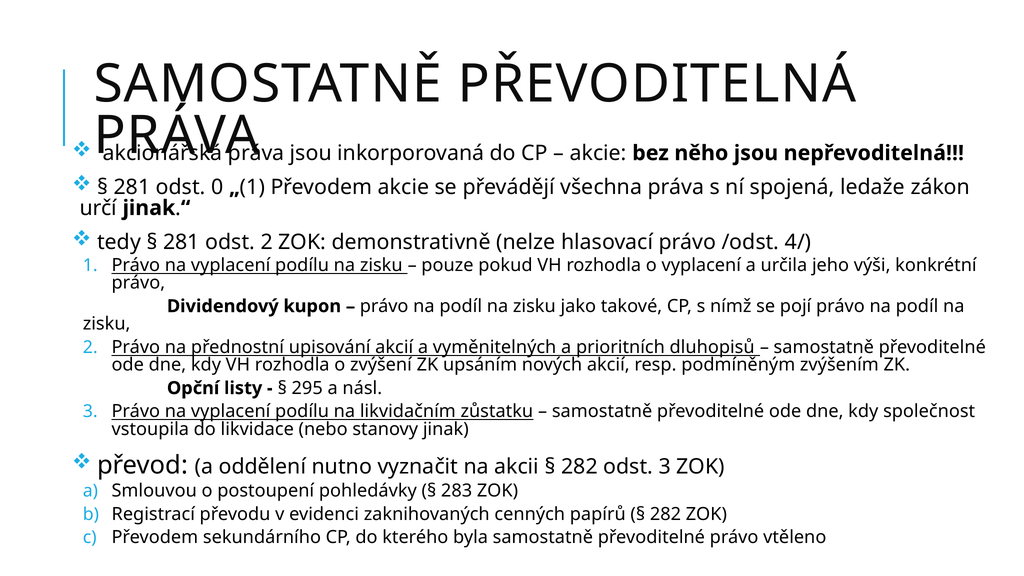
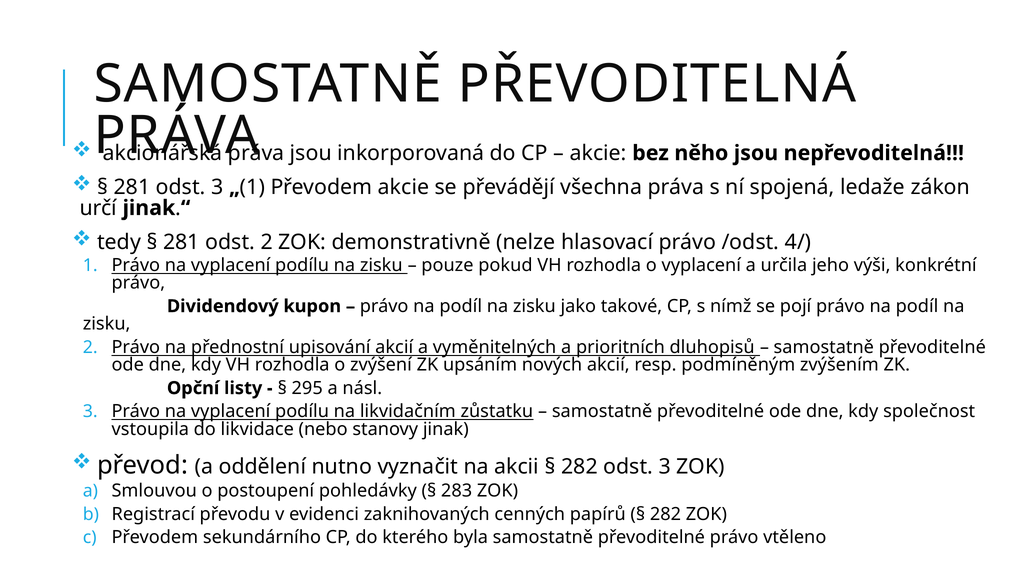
281 odst 0: 0 -> 3 (217, 187)
